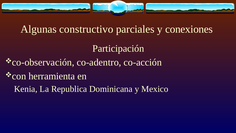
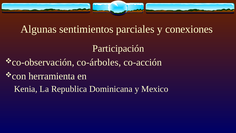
constructivo: constructivo -> sentimientos (86, 29)
co-adentro: co-adentro -> co-árboles (99, 62)
